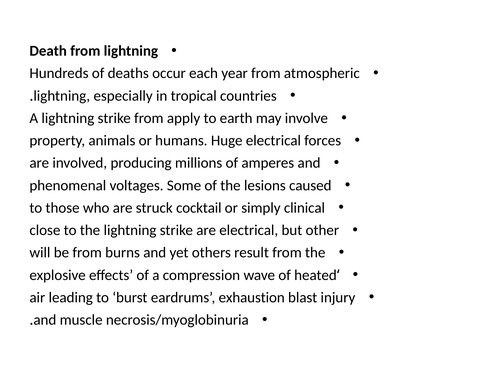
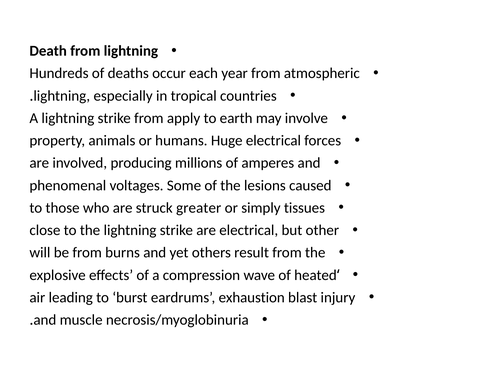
cocktail: cocktail -> greater (199, 207)
clinical: clinical -> tissues (304, 207)
